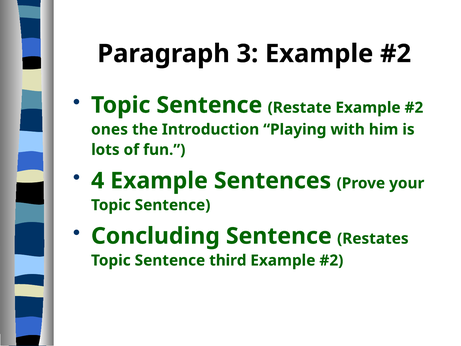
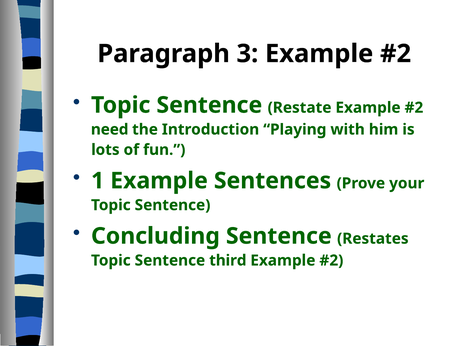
ones: ones -> need (110, 129)
4: 4 -> 1 (98, 181)
